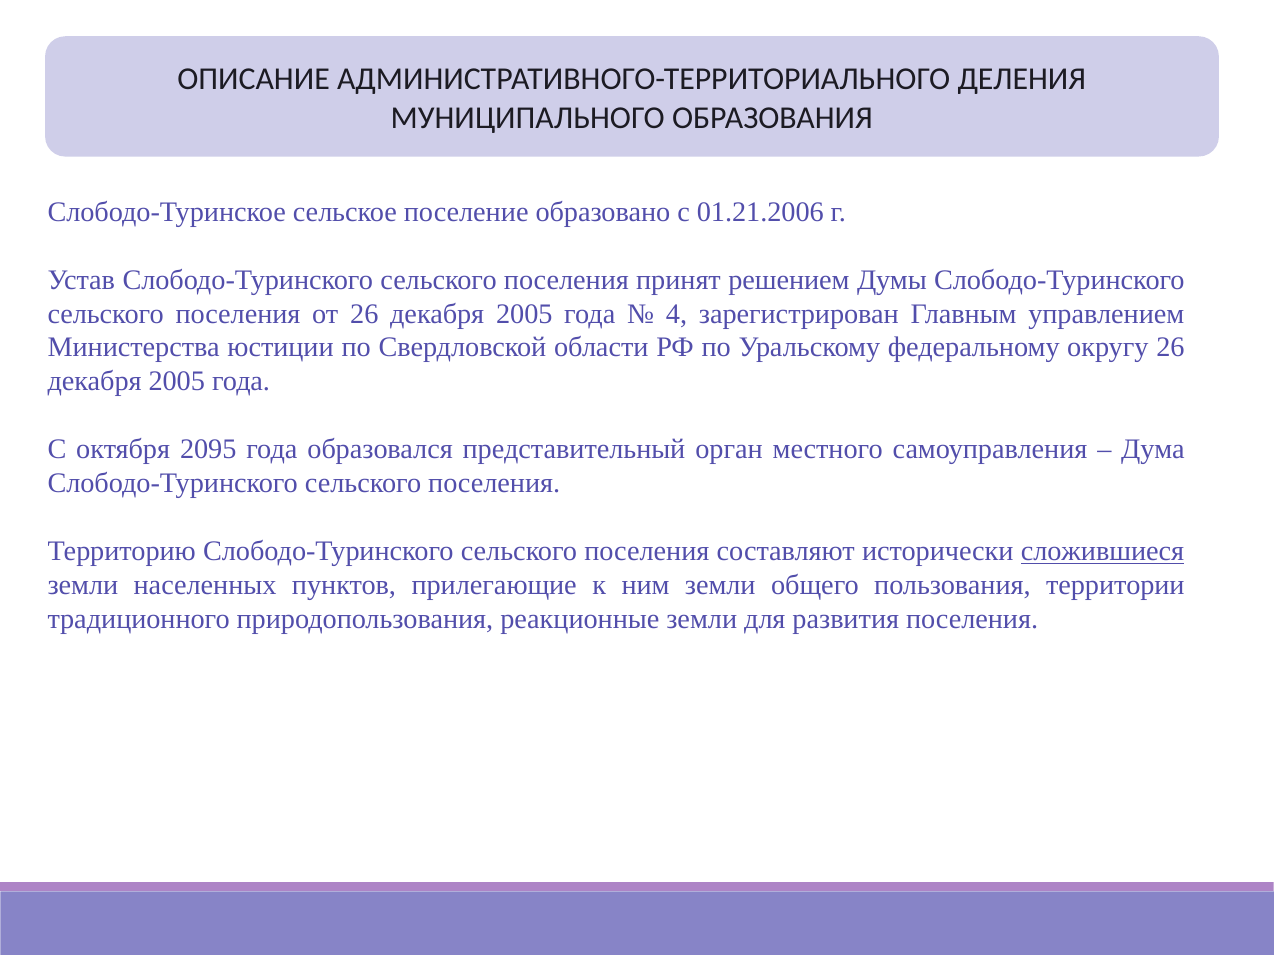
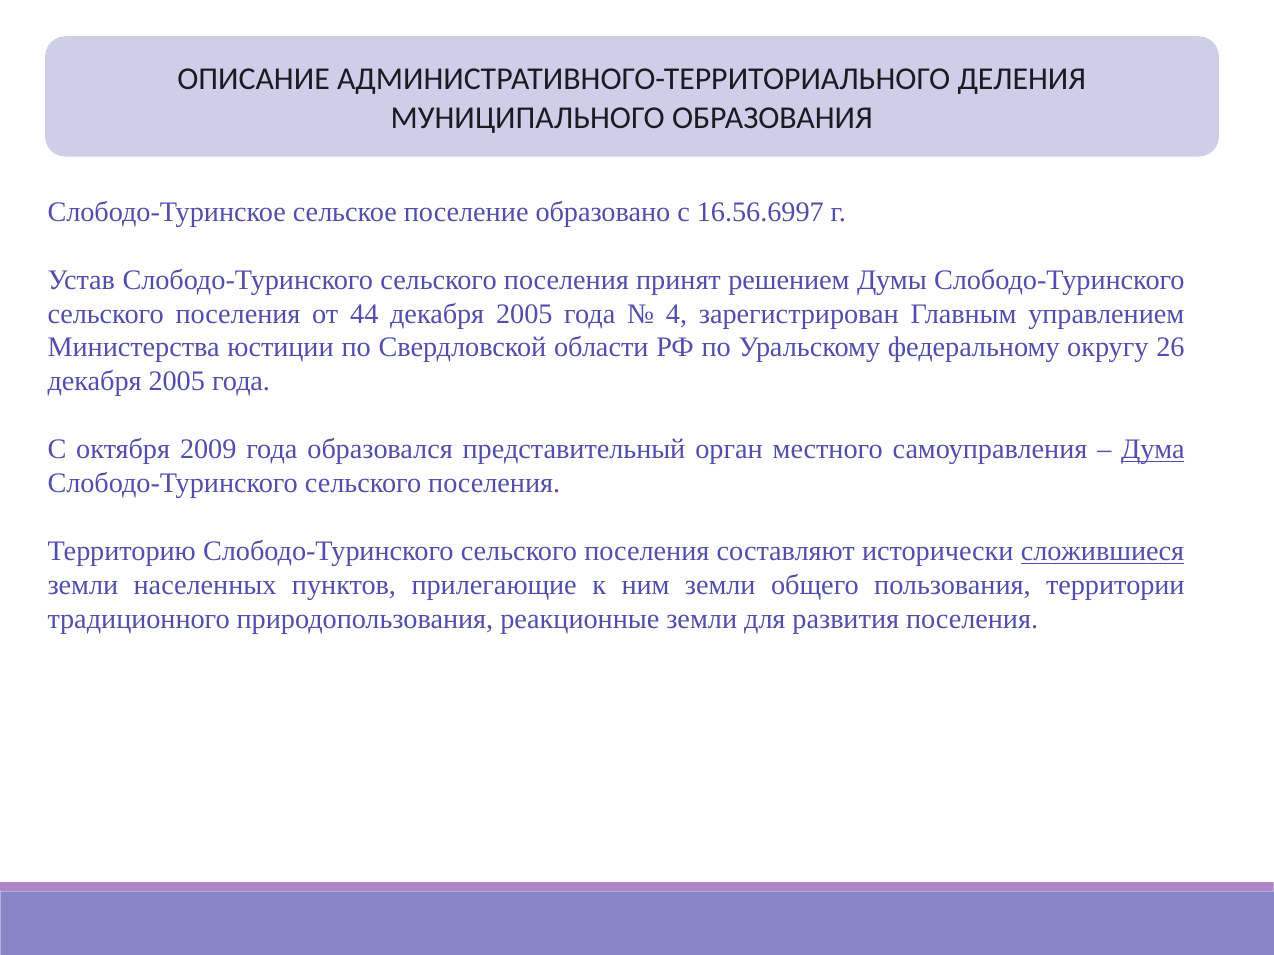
01.21.2006: 01.21.2006 -> 16.56.6997 (760, 212)
от 26: 26 -> 44 (364, 314)
2095: 2095 -> 2009 (208, 450)
Дума underline: none -> present (1153, 450)
